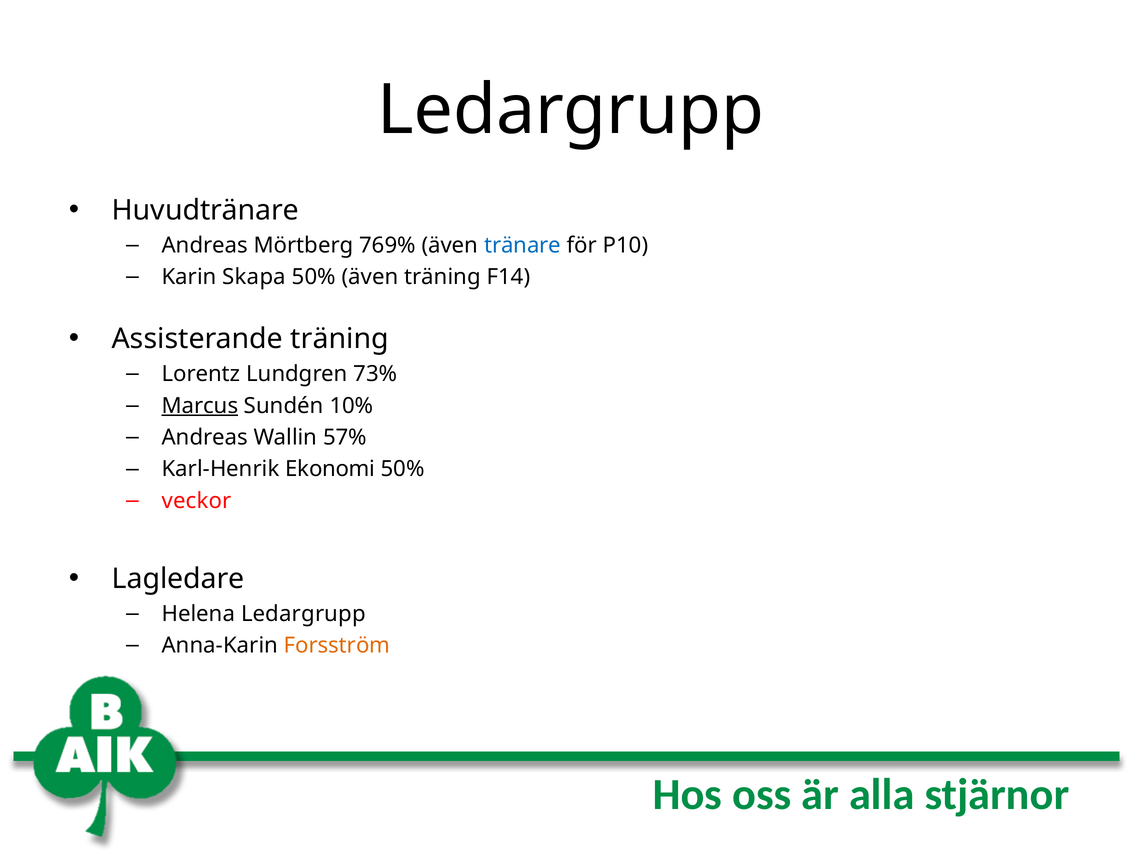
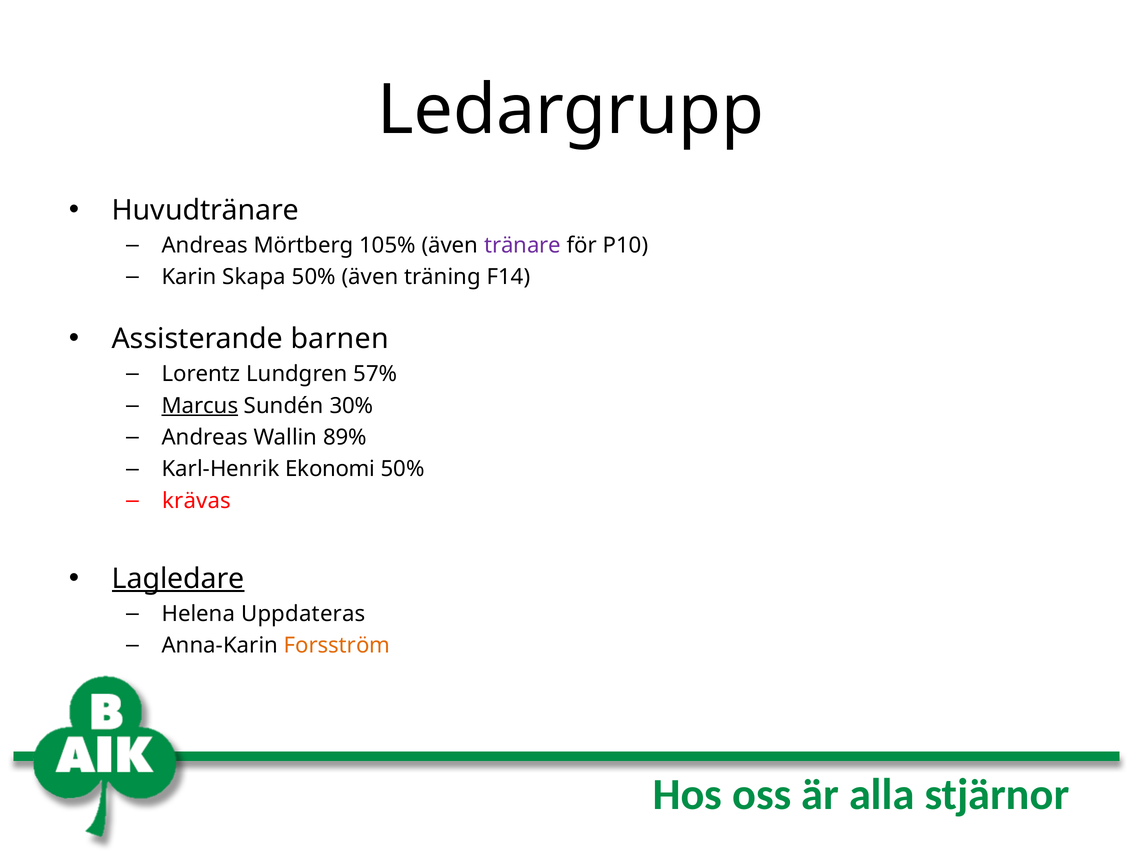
769%: 769% -> 105% (387, 245)
tränare colour: blue -> purple (523, 245)
Assisterande träning: träning -> barnen (340, 339)
73%: 73% -> 57% (375, 374)
10%: 10% -> 30% (351, 406)
57%: 57% -> 89% (345, 438)
veckor: veckor -> krävas (197, 501)
Lagledare underline: none -> present (178, 579)
Helena Ledargrupp: Ledargrupp -> Uppdateras (303, 614)
